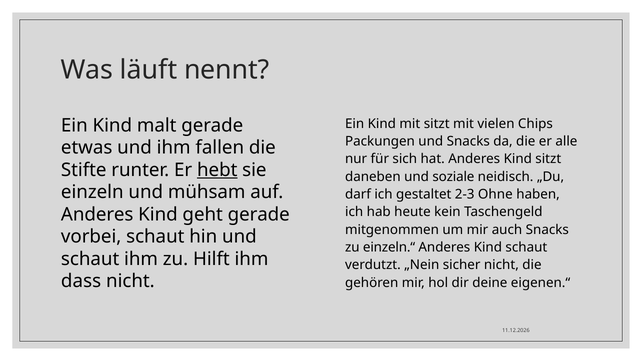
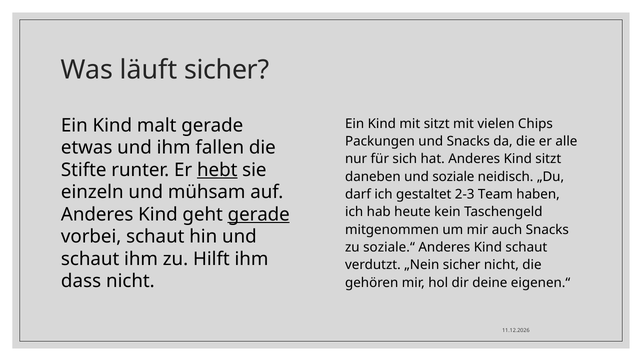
läuft nennt: nennt -> sicher (227, 70)
Ohne: Ohne -> Team (495, 194)
gerade underline: none -> present (259, 214)
einzeln.“: einzeln.“ -> soziale.“ (389, 247)
